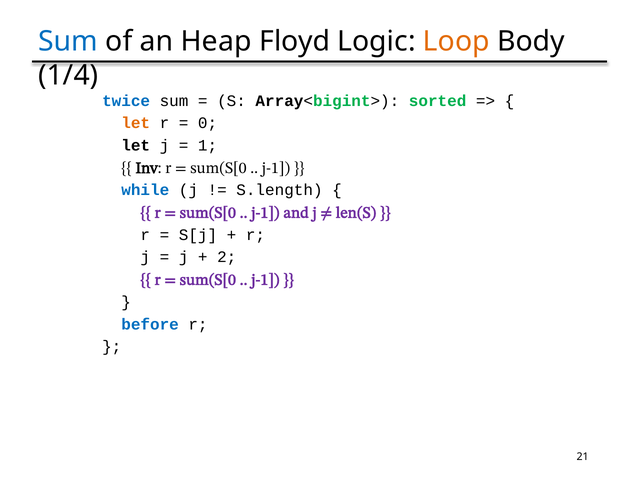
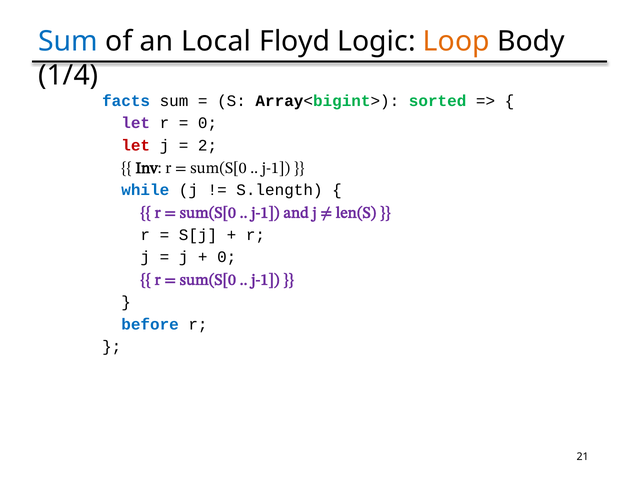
Heap: Heap -> Local (216, 41)
twice: twice -> facts (126, 101)
let colour: orange -> purple (136, 123)
let colour: black -> red (136, 146)
1: 1 -> 2 (208, 146)
2: 2 -> 0 (227, 257)
